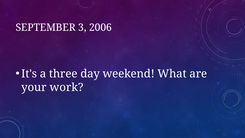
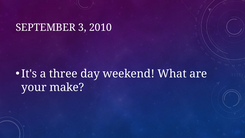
2006: 2006 -> 2010 (100, 28)
work: work -> make (67, 87)
